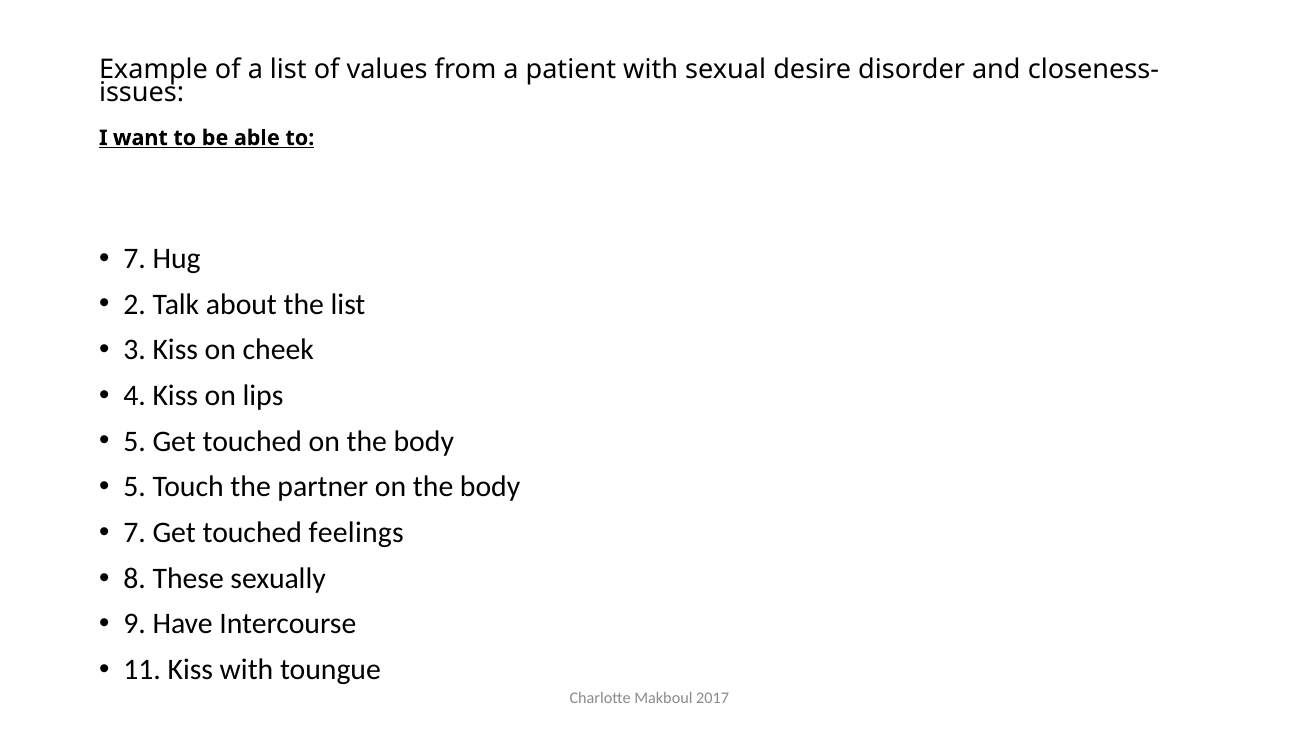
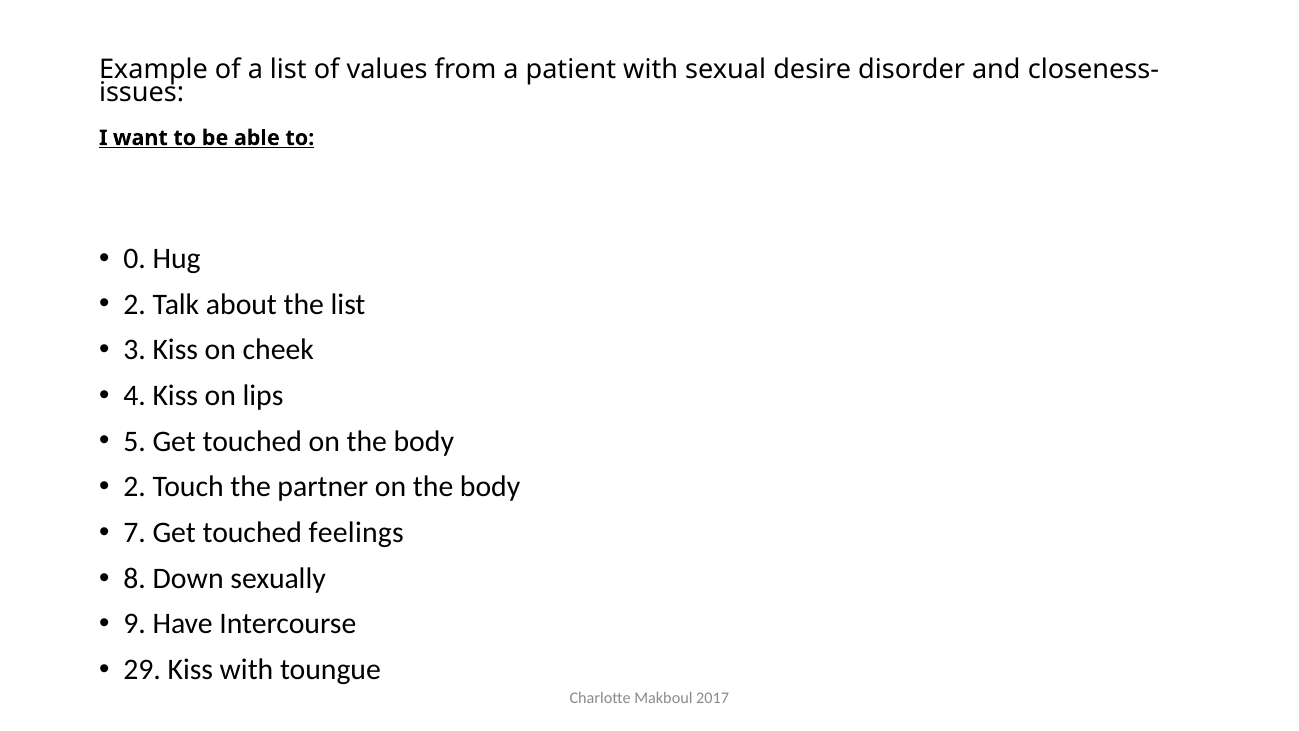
7: 7 -> 0 (135, 258)
5: 5 -> 2 (135, 487)
These: These -> Down (188, 578)
11: 11 -> 29 (142, 670)
